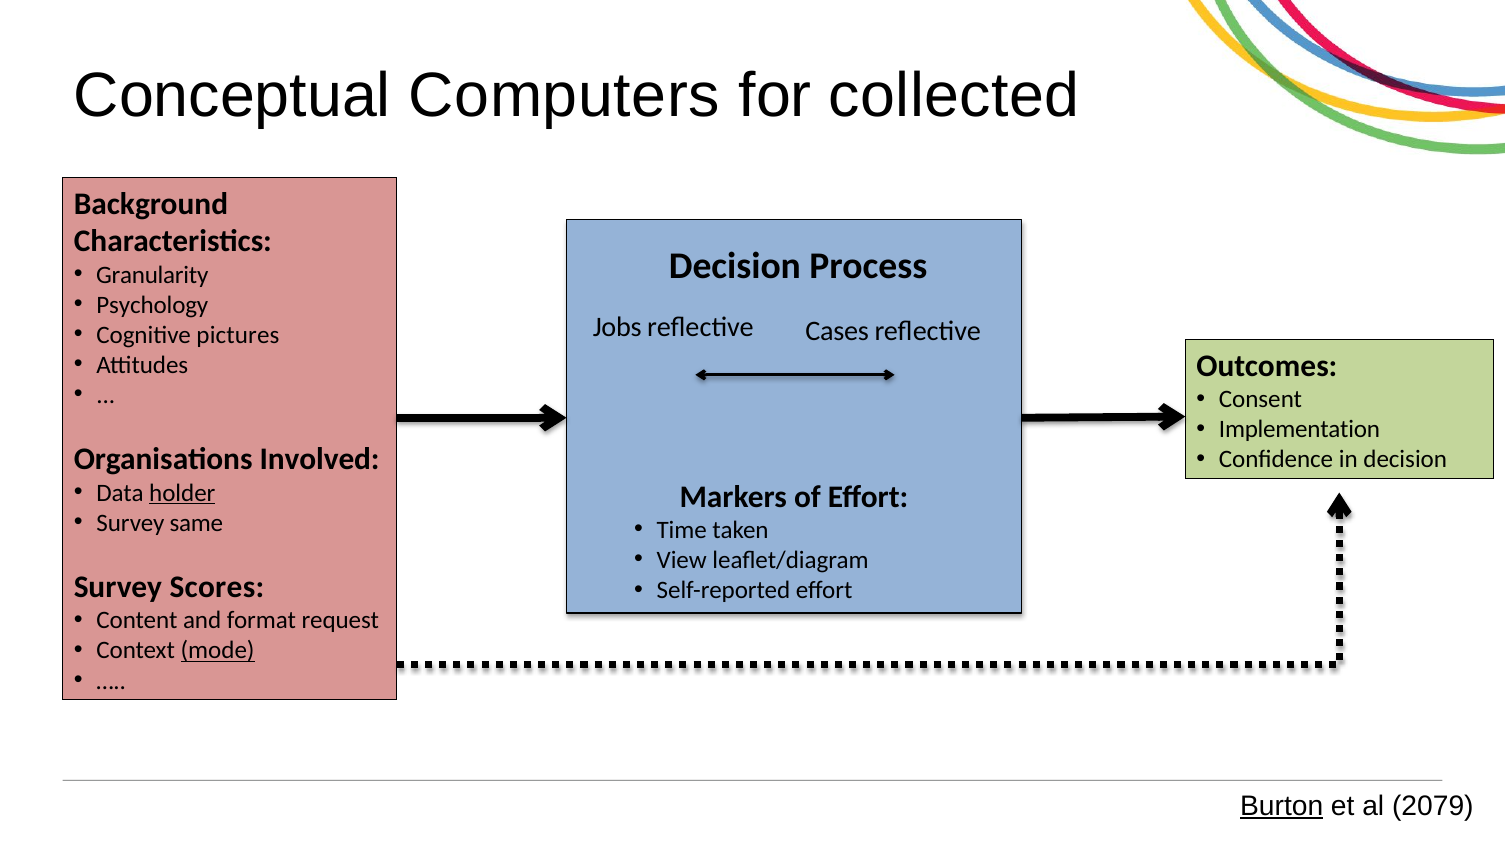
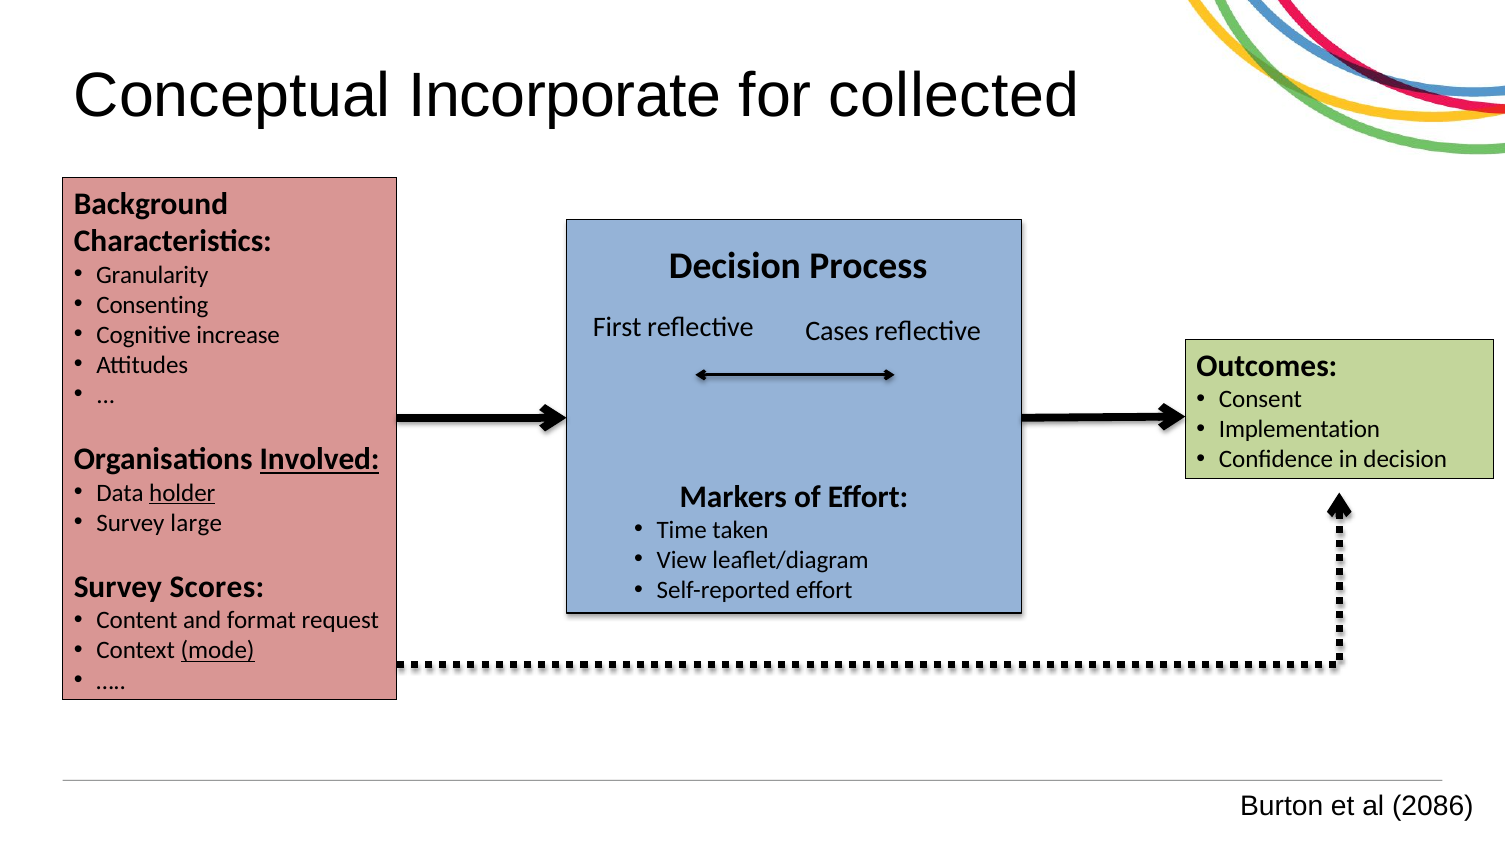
Computers: Computers -> Incorporate (565, 96)
Psychology: Psychology -> Consenting (152, 305)
Jobs: Jobs -> First (617, 328)
pictures: pictures -> increase (238, 335)
Involved underline: none -> present (320, 460)
same: same -> large (196, 523)
Burton underline: present -> none (1282, 807)
2079: 2079 -> 2086 (1433, 807)
